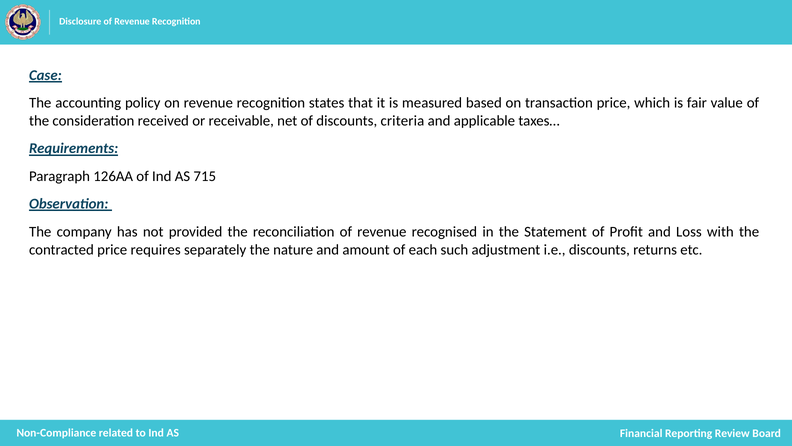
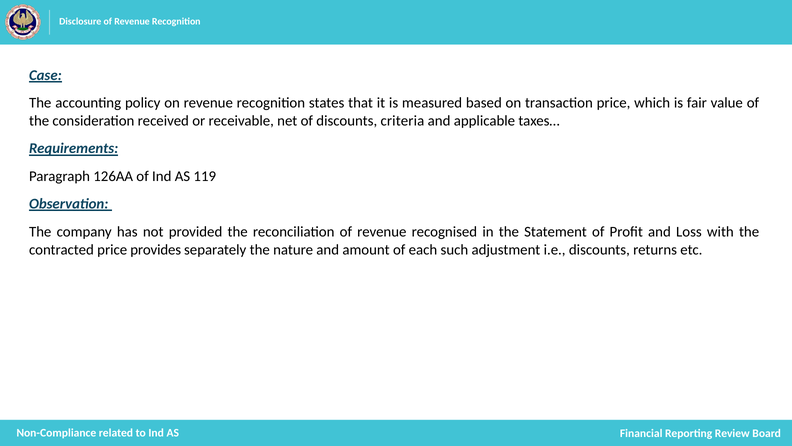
715: 715 -> 119 (205, 176)
requires: requires -> provides (156, 249)
